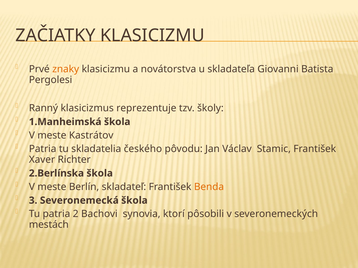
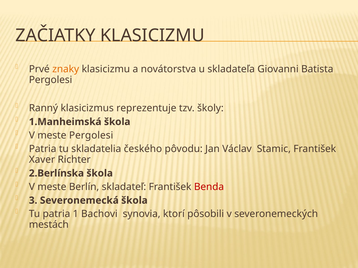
meste Kastrátov: Kastrátov -> Pergolesi (91, 136)
Benda colour: orange -> red (209, 187)
2: 2 -> 1 (76, 214)
